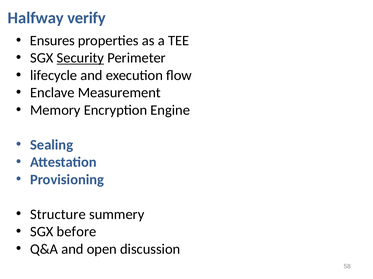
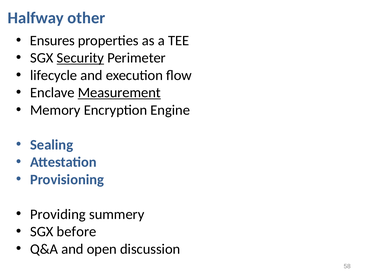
verify: verify -> other (86, 18)
Measurement underline: none -> present (119, 93)
Structure: Structure -> Providing (58, 215)
